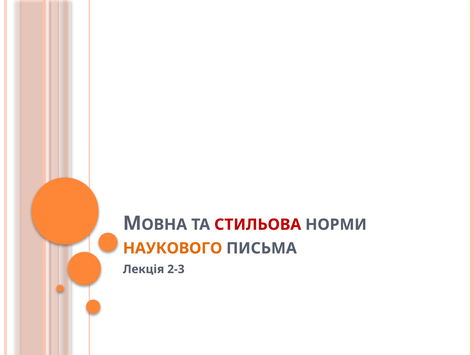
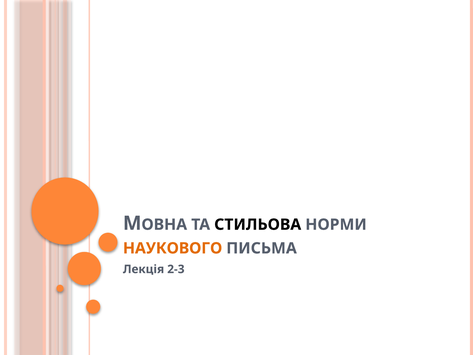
СТИЛЬОВА colour: red -> black (258, 224)
